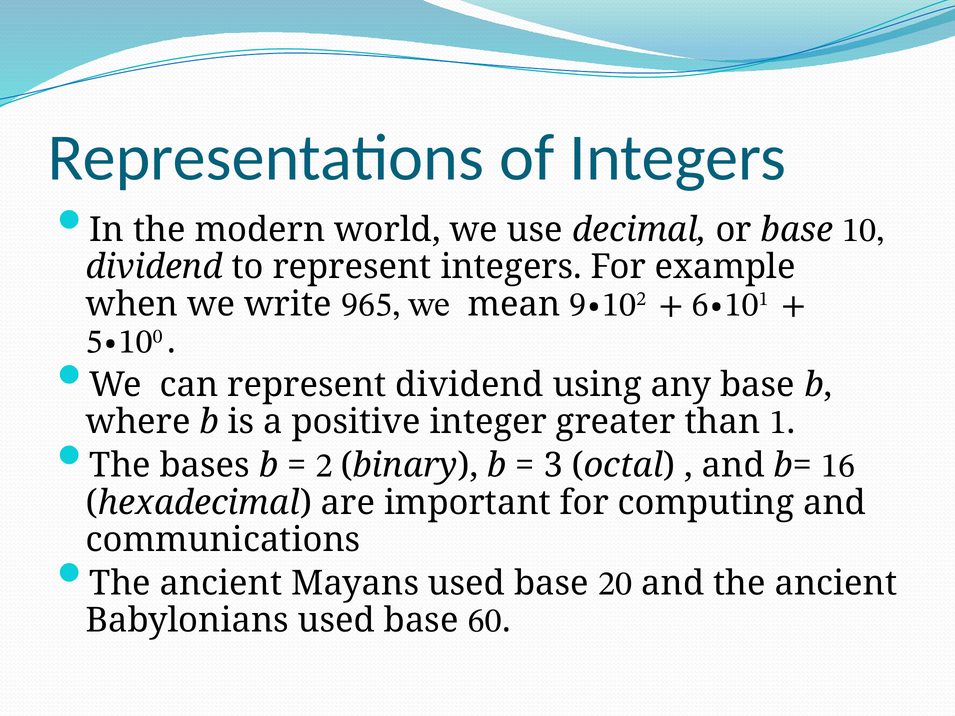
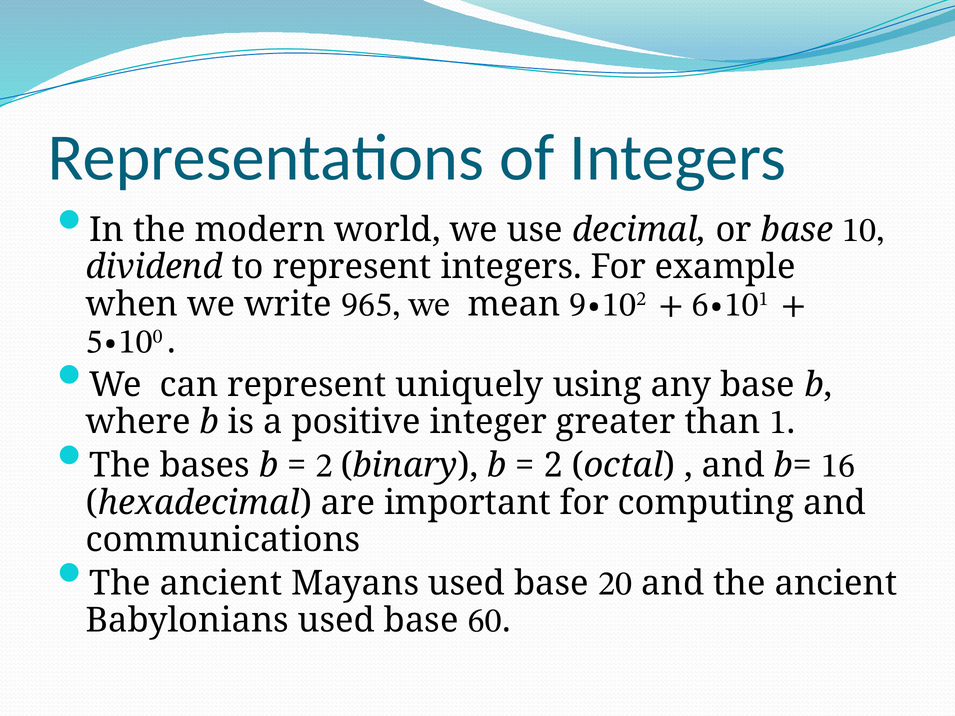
represent dividend: dividend -> uniquely (469, 385)
3: 3 -> 2 (553, 466)
